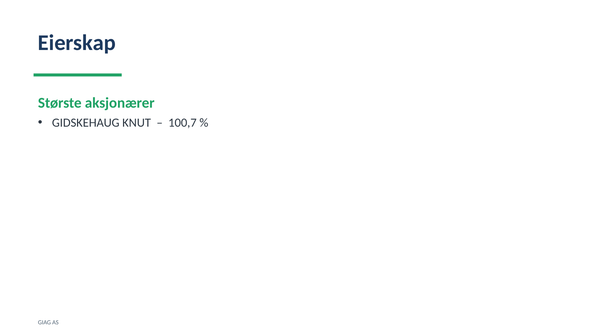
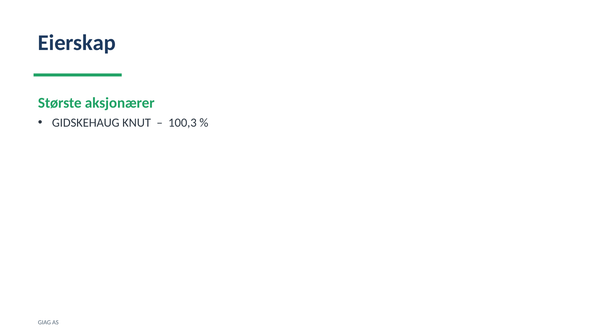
100,7: 100,7 -> 100,3 (182, 123)
